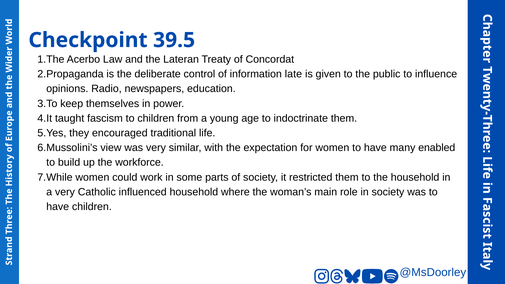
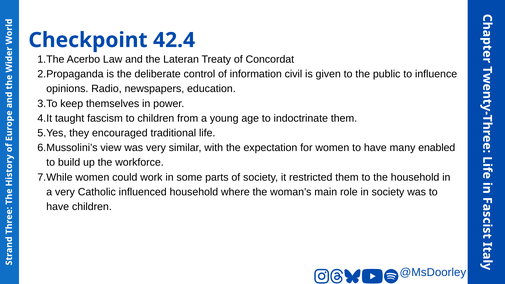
39.5: 39.5 -> 42.4 (174, 40)
late: late -> civil (293, 74)
